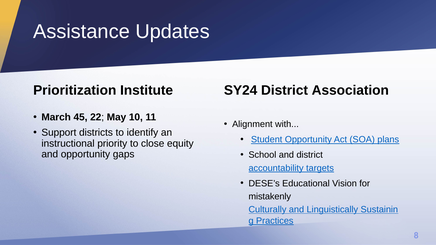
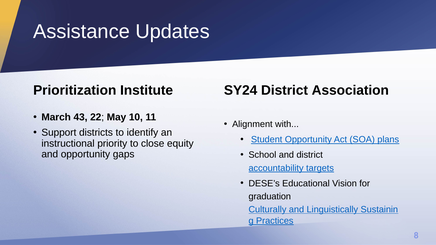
45: 45 -> 43 (80, 117)
mistakenly: mistakenly -> graduation (270, 197)
